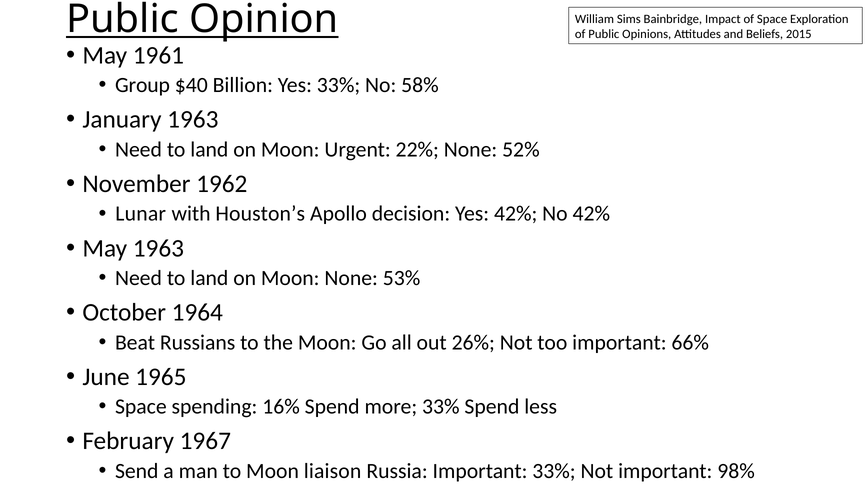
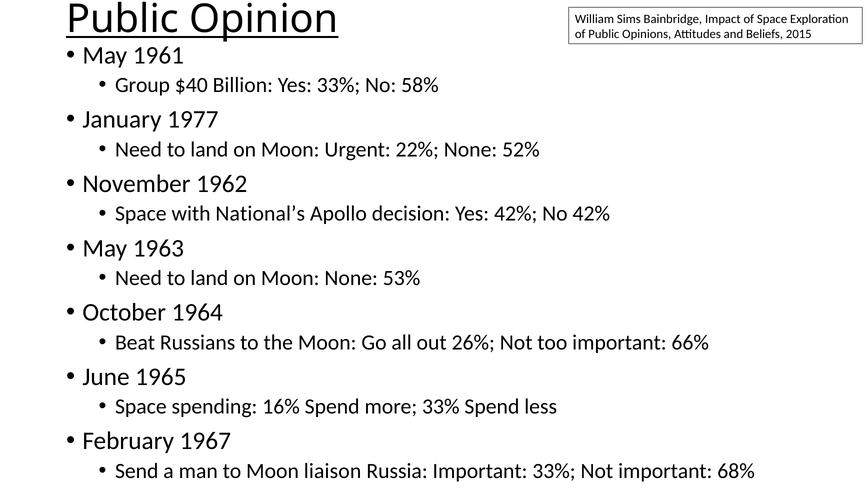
January 1963: 1963 -> 1977 (193, 120)
Lunar: Lunar -> Space (141, 214)
Houston’s: Houston’s -> National’s (260, 214)
98%: 98% -> 68% (736, 471)
